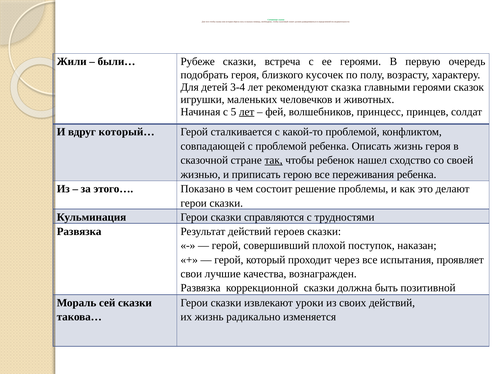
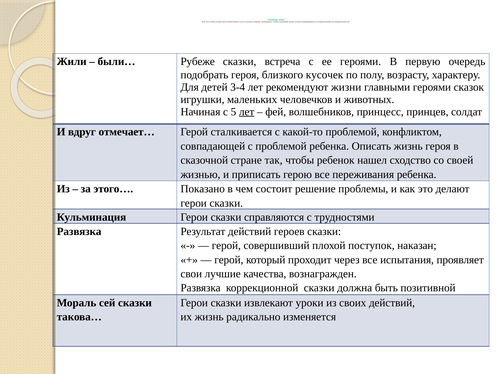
рекомендуют сказка: сказка -> жизни (346, 87)
который…: который… -> отмечает… (127, 132)
так underline: present -> none (274, 160)
